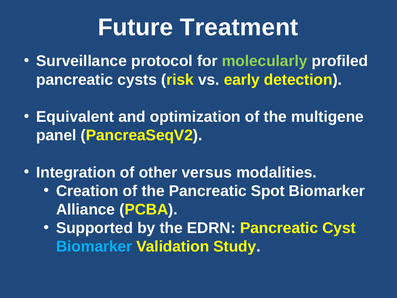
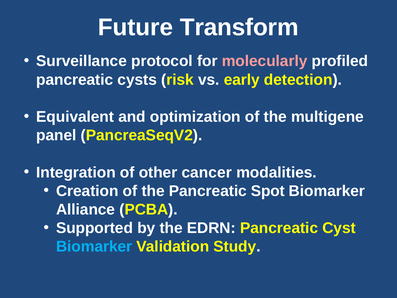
Treatment: Treatment -> Transform (239, 27)
molecularly colour: light green -> pink (265, 61)
versus: versus -> cancer (207, 172)
